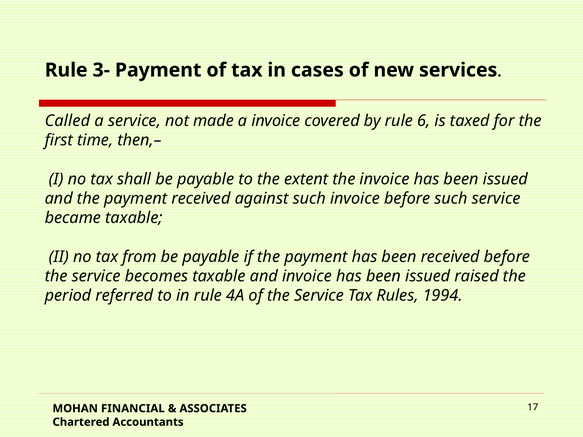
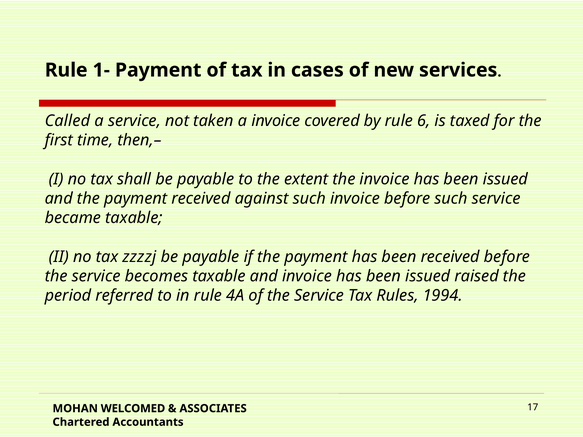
3-: 3- -> 1- (101, 70)
made: made -> taken (213, 121)
from: from -> zzzzj (139, 257)
FINANCIAL: FINANCIAL -> WELCOMED (133, 409)
